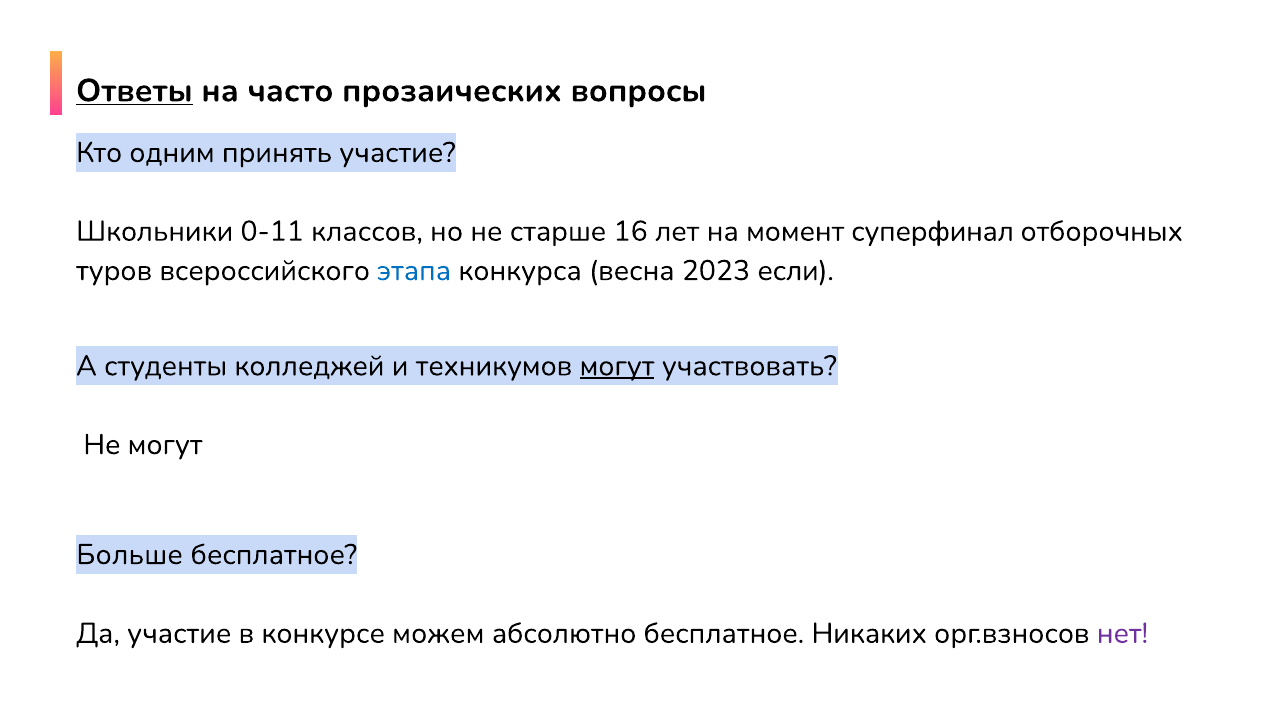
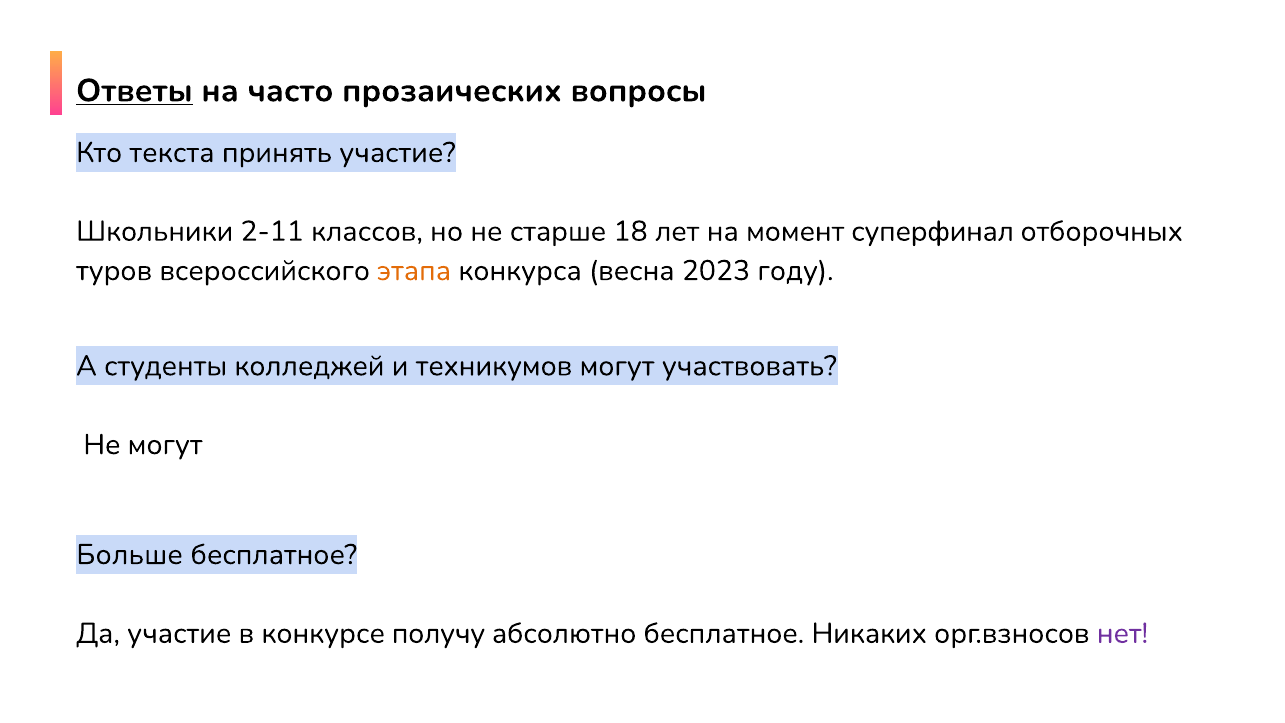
одним: одним -> текста (172, 153)
0-11: 0-11 -> 2-11 (272, 231)
16: 16 -> 18 (631, 231)
этапа colour: blue -> orange (414, 271)
если: если -> году (795, 271)
могут underline: present -> none (617, 366)
можем: можем -> получу (438, 633)
